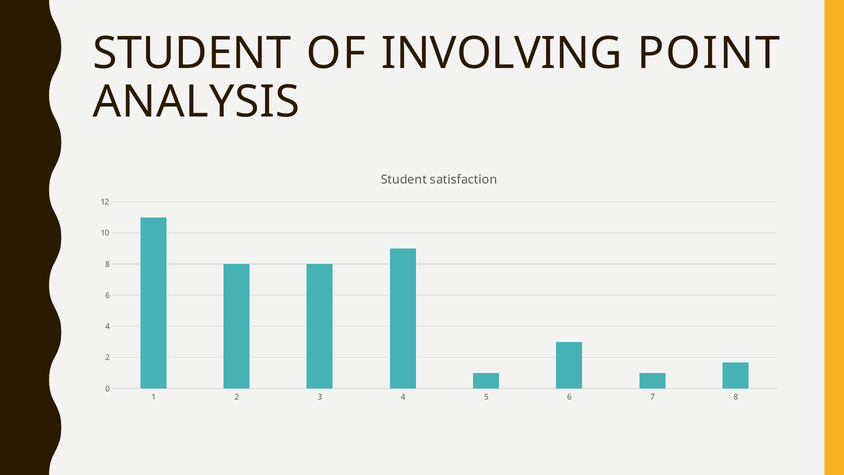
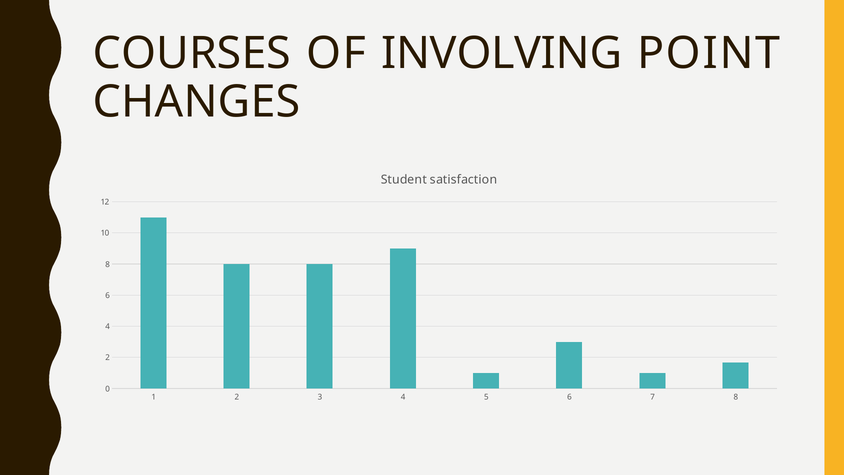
STUDENT: STUDENT -> COURSES (192, 54)
ANALYSIS: ANALYSIS -> CHANGES (197, 102)
